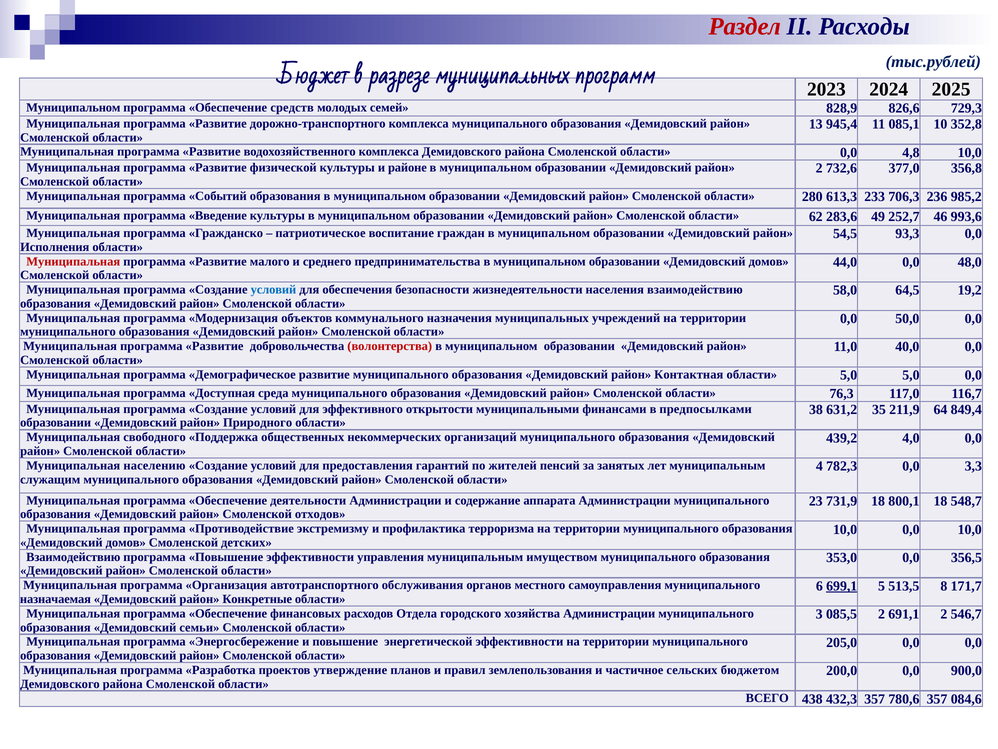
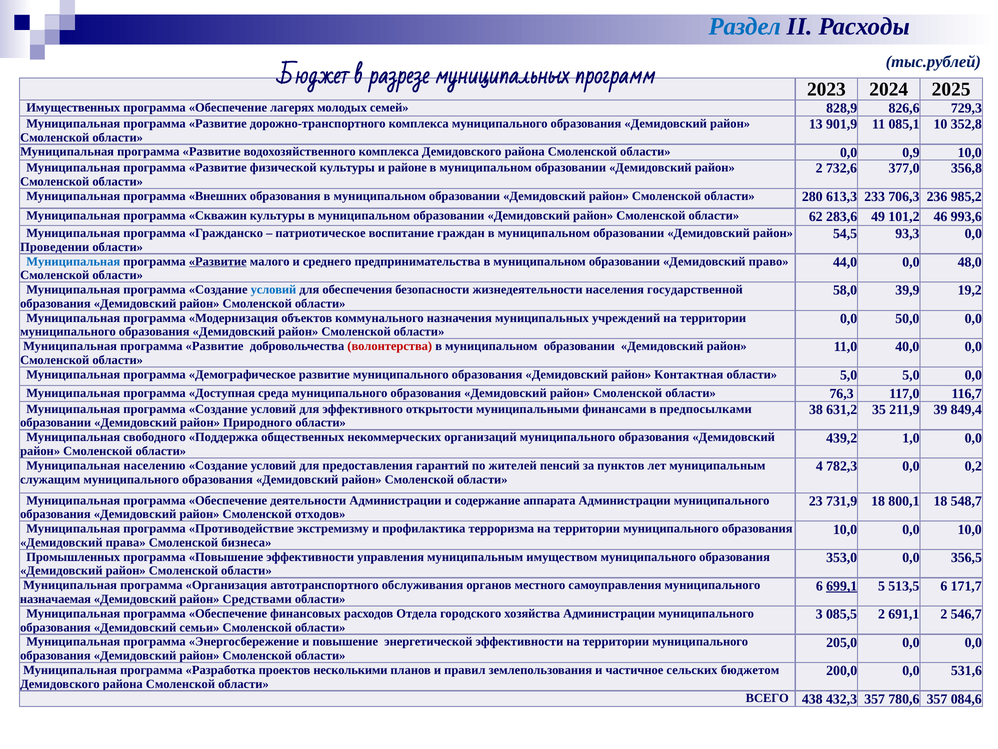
Раздел colour: red -> blue (745, 26)
Муниципальном: Муниципальном -> Имущественных (73, 108)
средств: средств -> лагерях (292, 108)
945,4: 945,4 -> 901,9 (842, 124)
4,8: 4,8 -> 0,9 (911, 152)
Событий: Событий -> Внешних (218, 196)
Введение: Введение -> Скважин (218, 216)
252,7: 252,7 -> 101,2 (904, 216)
Исполнения: Исполнения -> Проведении (55, 247)
Муниципальная colour: red -> blue (73, 261)
Развитие underline: none -> present (218, 261)
образовании Демидовский домов: домов -> право (769, 261)
населения взаимодействию: взаимодействию -> государственной (695, 290)
64,5: 64,5 -> 39,9 (907, 290)
64: 64 -> 39 (941, 409)
4,0: 4,0 -> 1,0 (911, 438)
занятых: занятых -> пунктов (621, 465)
3,3: 3,3 -> 0,2 (973, 466)
домов: домов -> права (126, 542)
детских: детских -> бизнеса (246, 542)
Взаимодействию: Взаимодействию -> Промышленных (73, 557)
513,5 8: 8 -> 6 (944, 586)
Конкретные: Конкретные -> Средствами (257, 599)
утверждение: утверждение -> несколькими (350, 670)
900,0: 900,0 -> 531,6 (966, 670)
